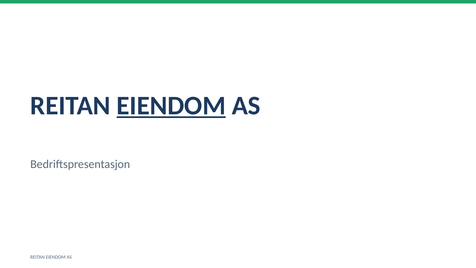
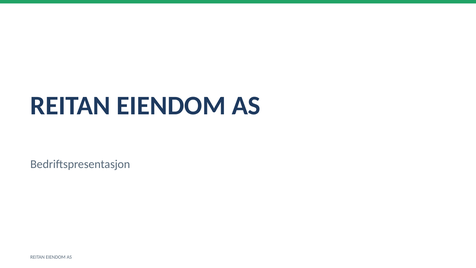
EIENDOM underline: present -> none (171, 106)
